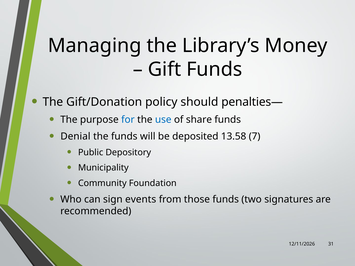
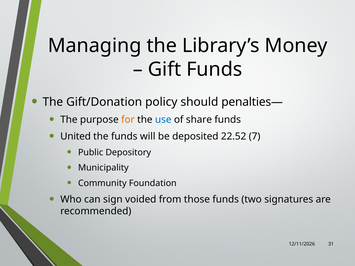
for colour: blue -> orange (128, 120)
Denial: Denial -> United (76, 137)
13.58: 13.58 -> 22.52 (234, 137)
events: events -> voided (141, 199)
